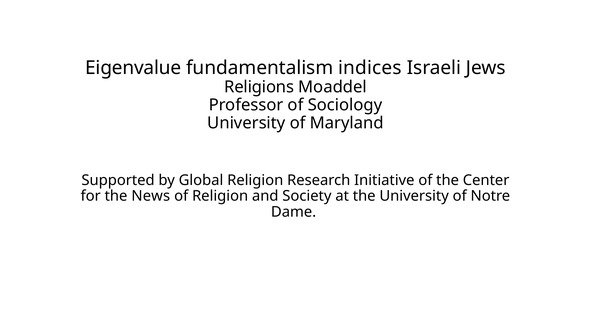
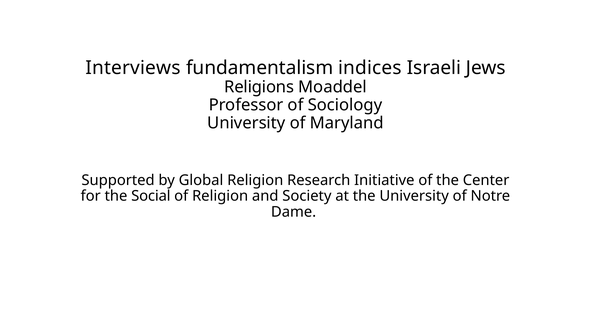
Eigenvalue: Eigenvalue -> Interviews (133, 68)
News: News -> Social (151, 196)
